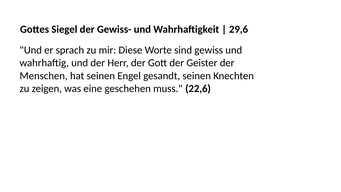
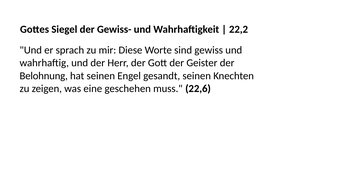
29,6: 29,6 -> 22,2 (239, 29)
Menschen: Menschen -> Belohnung (44, 76)
